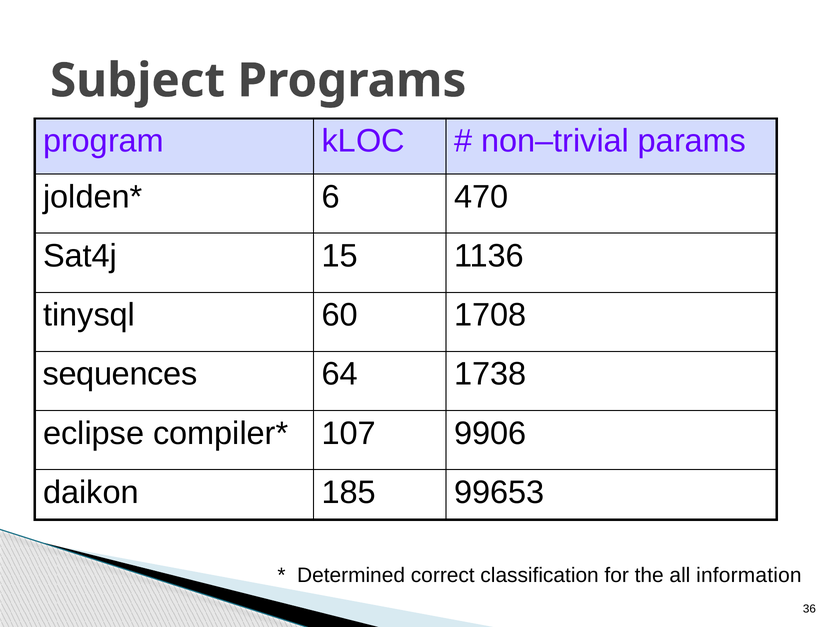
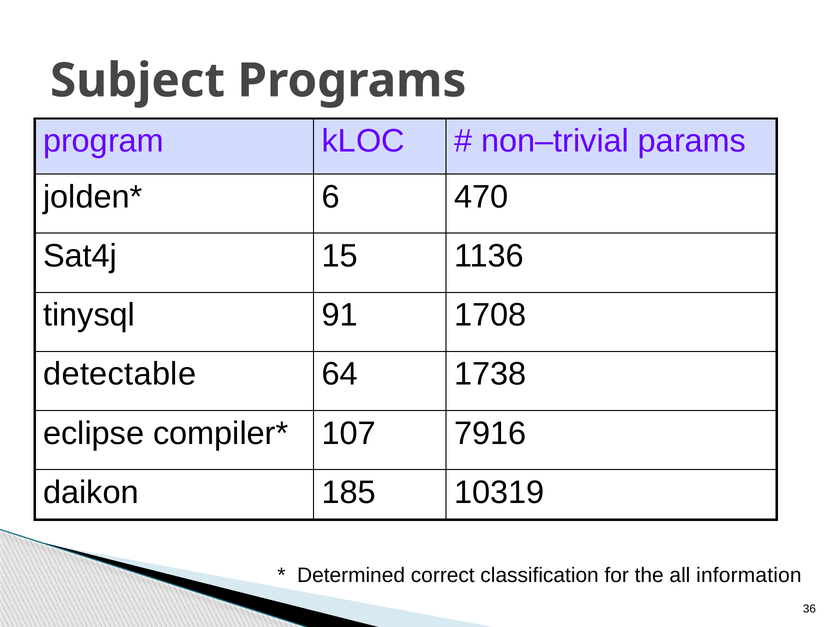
60: 60 -> 91 (340, 315)
sequences: sequences -> detectable (120, 374)
9906: 9906 -> 7916 (490, 433)
99653: 99653 -> 10319 (499, 492)
